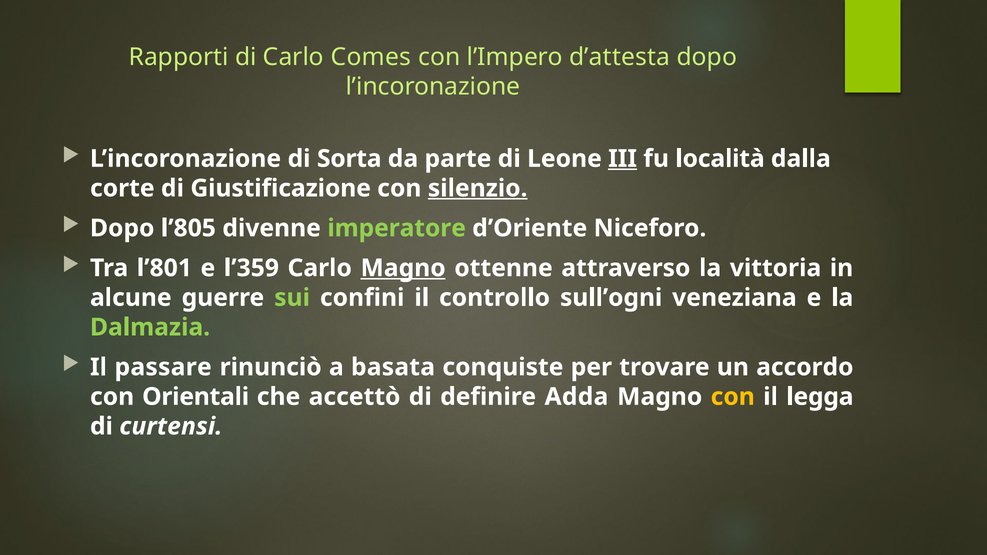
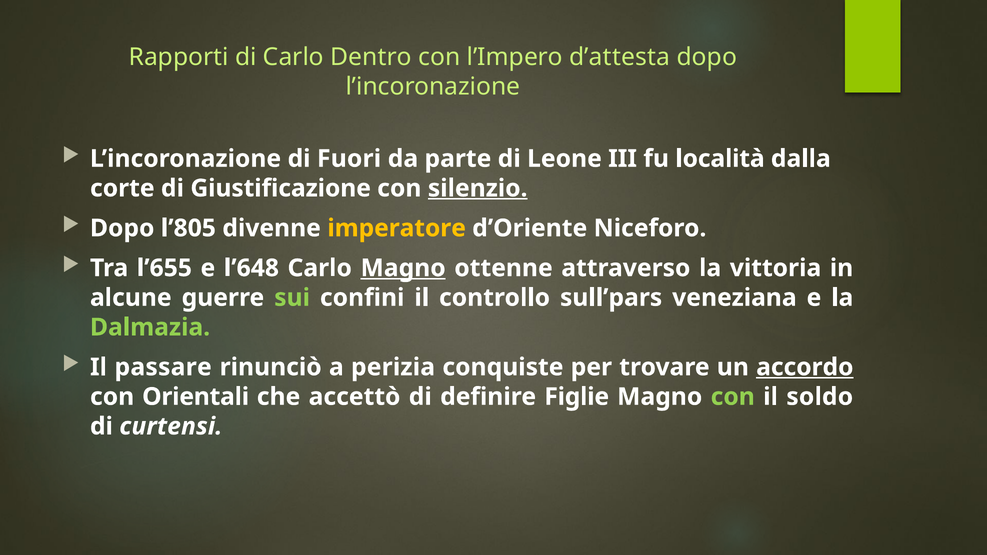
Comes: Comes -> Dentro (371, 57)
Sorta: Sorta -> Fuori (349, 159)
III underline: present -> none (623, 159)
imperatore colour: light green -> yellow (397, 228)
l’801: l’801 -> l’655 (164, 268)
l’359: l’359 -> l’648 (251, 268)
sull’ogni: sull’ogni -> sull’pars (611, 298)
basata: basata -> perizia (393, 367)
accordo underline: none -> present (805, 367)
Adda: Adda -> Figlie (577, 397)
con colour: yellow -> light green (733, 397)
legga: legga -> soldo (820, 397)
